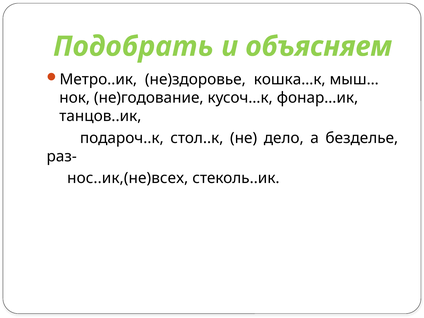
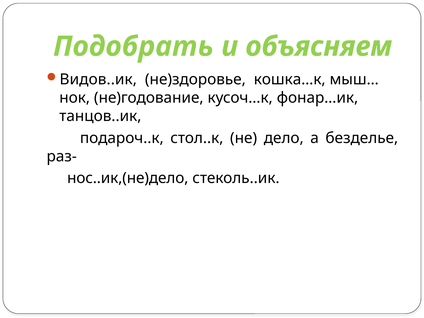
Метро..ик: Метро..ик -> Видов..ик (98, 79)
нос..ик,(не)всех: нос..ик,(не)всех -> нос..ик,(не)дело (128, 178)
